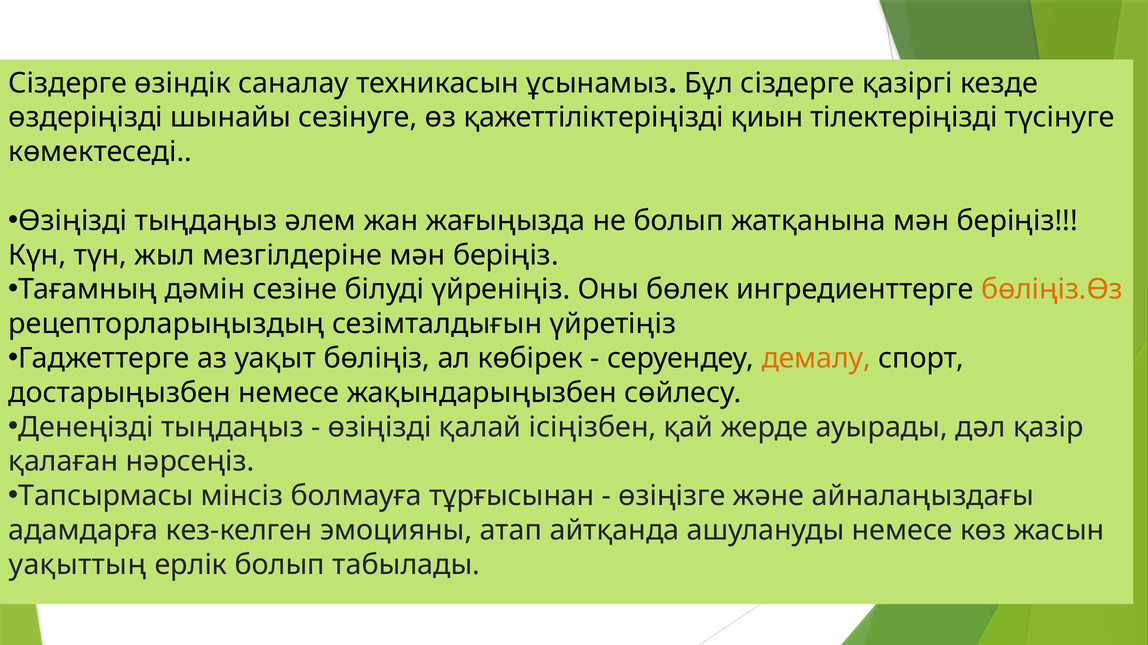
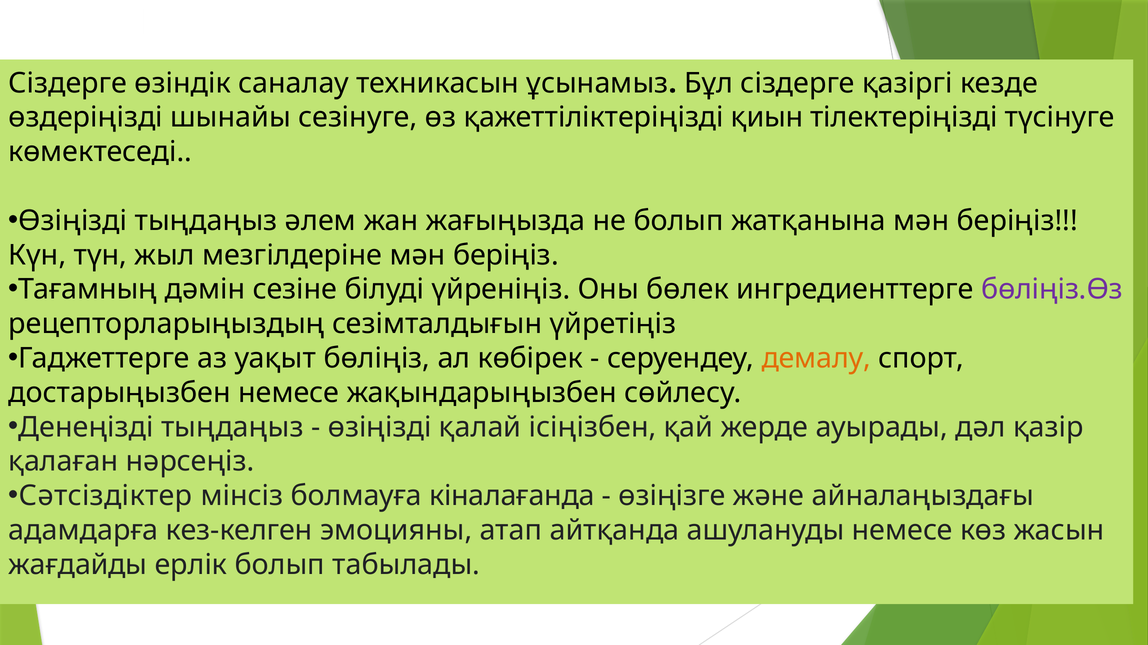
бөліңіз.Өз colour: orange -> purple (1052, 290)
Тапсырмасы: Тапсырмасы -> Сәтсіздіктер (106, 496)
тұрғысынан: тұрғысынан -> кіналағанда (512, 496)
уақыттың: уақыттың -> жағдайды (78, 565)
